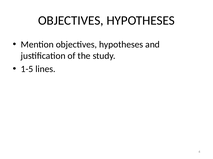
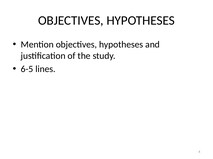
1-5: 1-5 -> 6-5 (27, 69)
